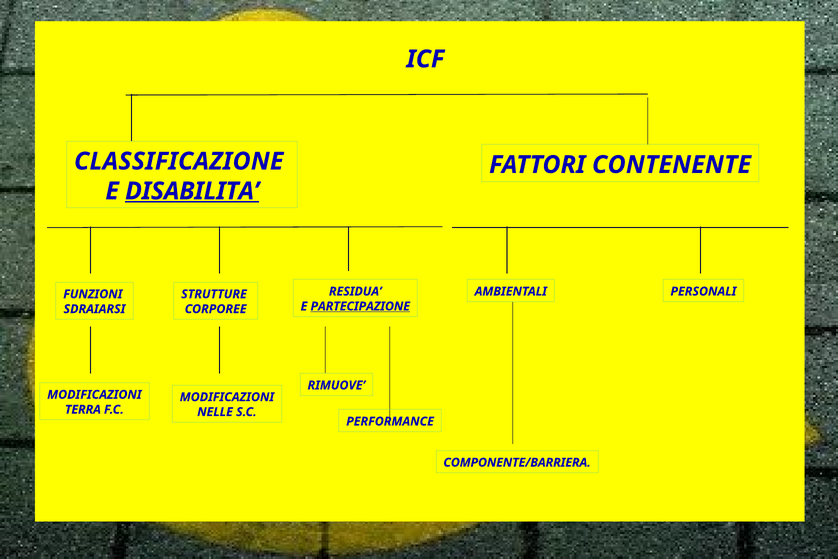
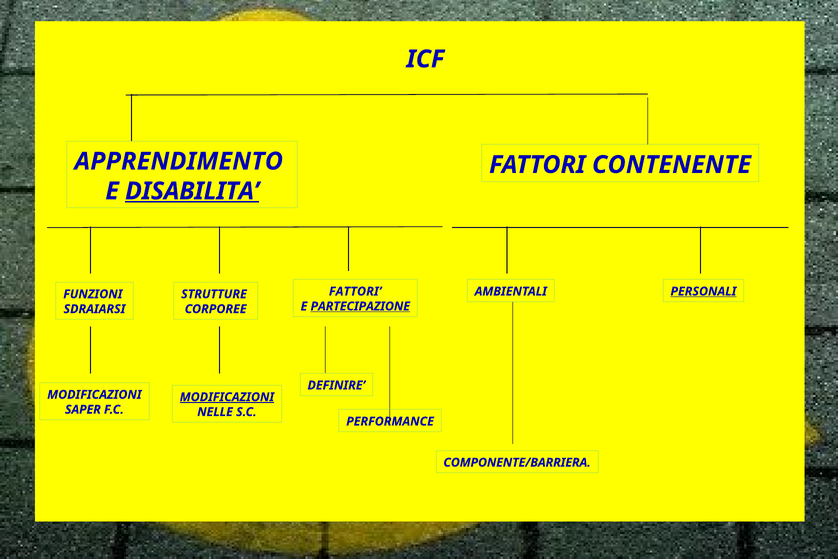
CLASSIFICAZIONE: CLASSIFICAZIONE -> APPRENDIMENTO (179, 161)
RESIDUA: RESIDUA -> FATTORI (355, 291)
PERSONALI underline: none -> present (703, 291)
RIMUOVE: RIMUOVE -> DEFINIRE (336, 385)
MODIFICAZIONI underline: none -> present (227, 397)
TERRA: TERRA -> SAPER (83, 409)
